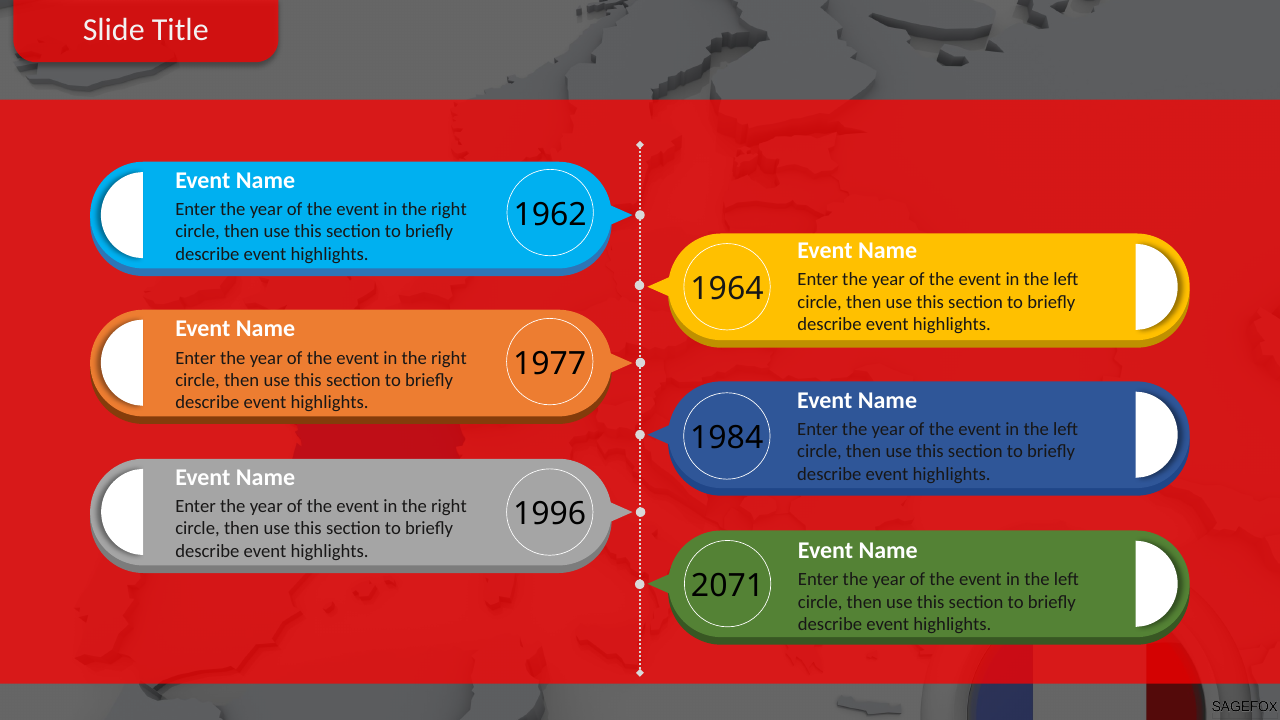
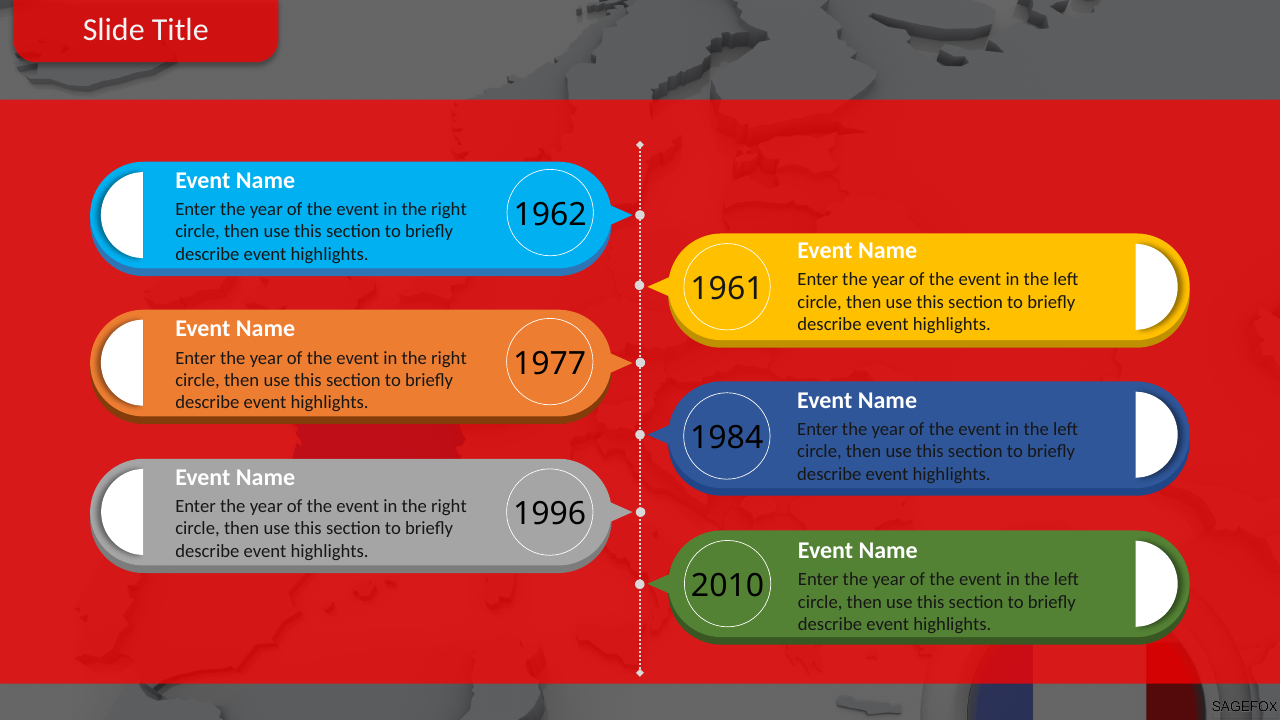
1964: 1964 -> 1961 (727, 289)
2071: 2071 -> 2010 (728, 586)
